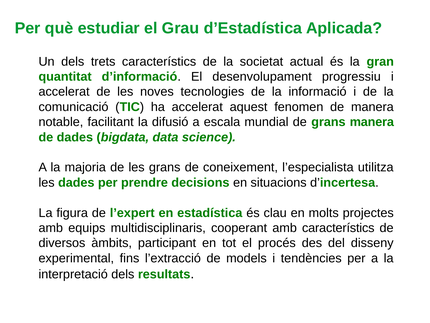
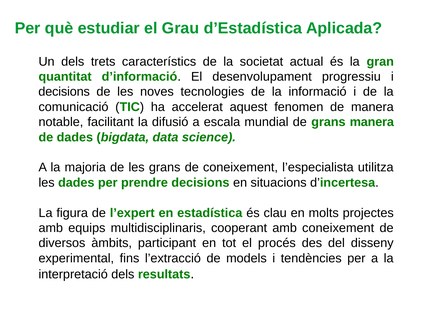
accelerat: accelerat -> decisions (64, 92)
amb característics: característics -> coneixement (338, 228)
